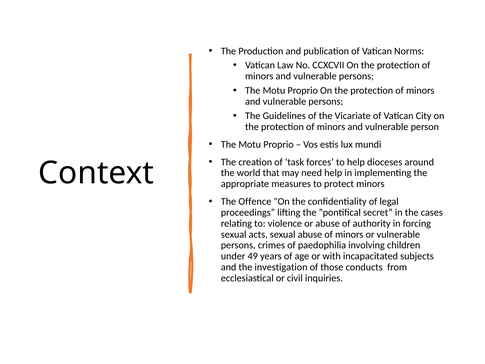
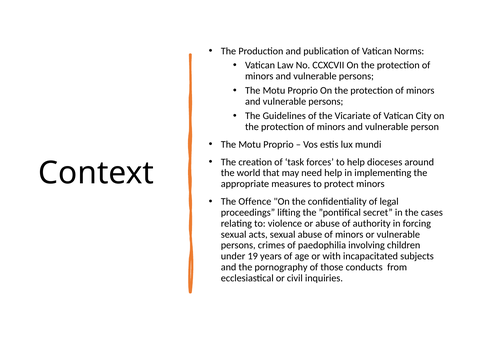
49: 49 -> 19 (253, 256)
investigation: investigation -> pornography (281, 267)
